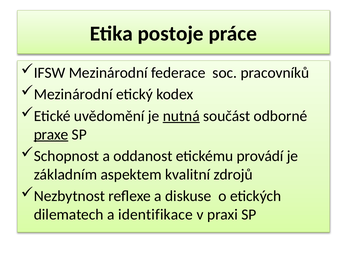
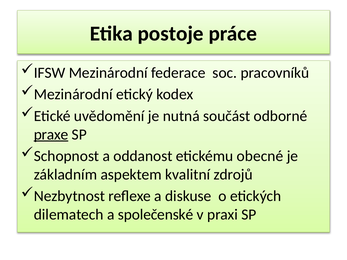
nutná underline: present -> none (181, 116)
provádí: provádí -> obecné (260, 156)
identifikace: identifikace -> společenské (156, 215)
